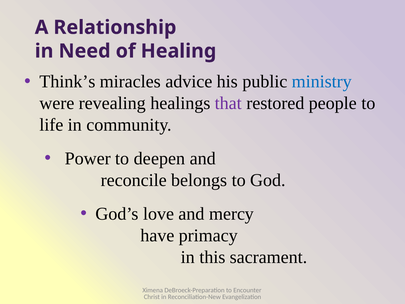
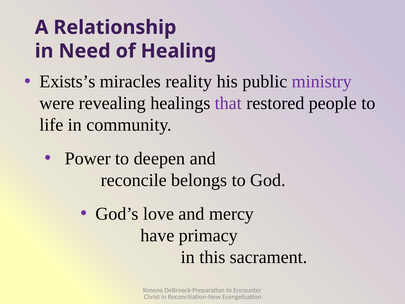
Think’s: Think’s -> Exists’s (68, 82)
advice: advice -> reality (189, 82)
ministry colour: blue -> purple (322, 82)
